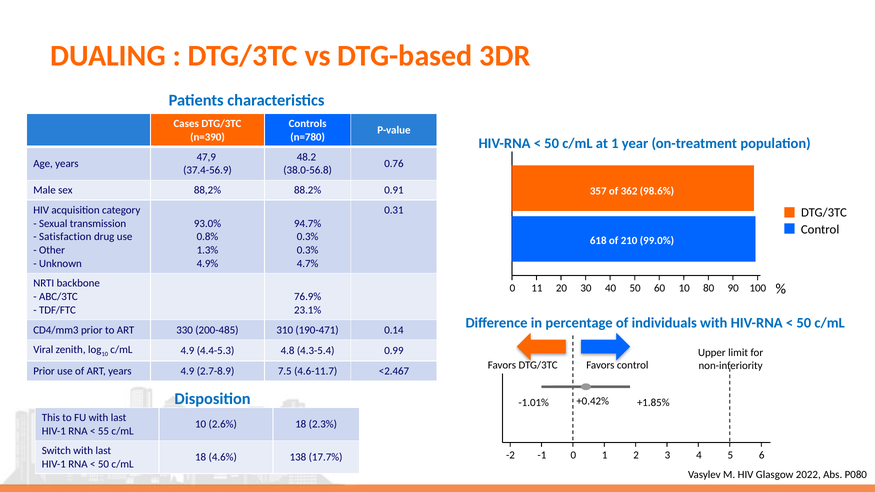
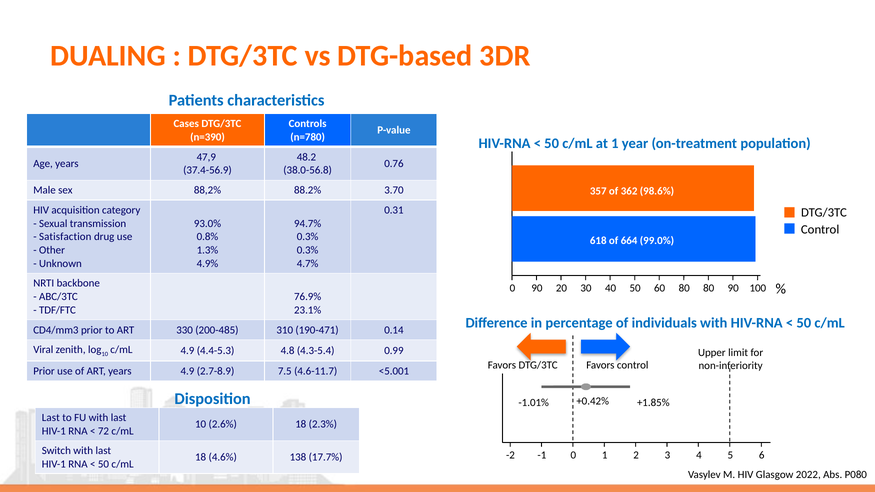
0.91: 0.91 -> 3.70 (394, 190)
210: 210 -> 664 (629, 241)
0 11: 11 -> 90 (537, 288)
60 10: 10 -> 80 (684, 288)
<2.467: <2.467 -> <5.001 (394, 371)
This: This -> Last (51, 418)
55: 55 -> 72 (103, 431)
